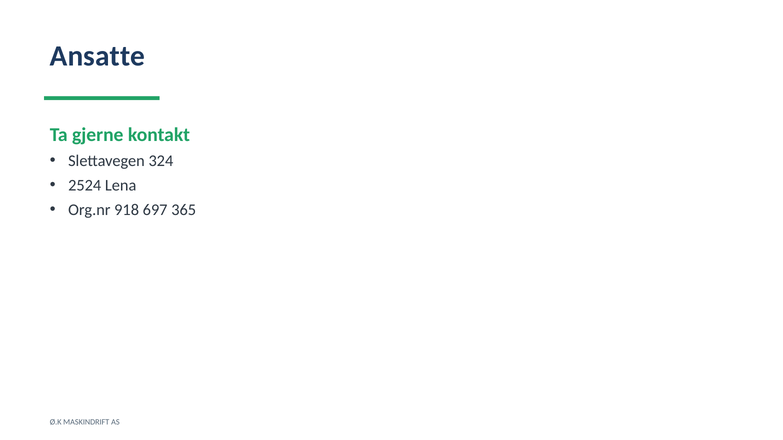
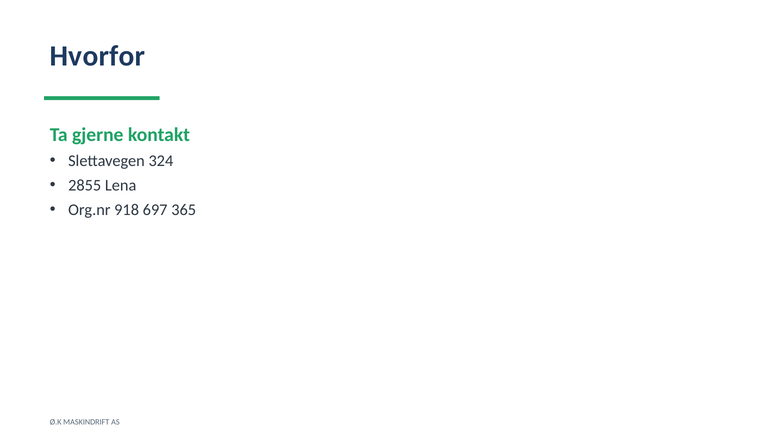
Ansatte: Ansatte -> Hvorfor (97, 56)
2524: 2524 -> 2855 (85, 185)
